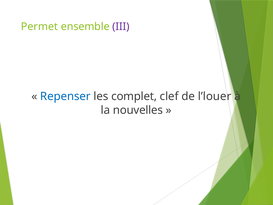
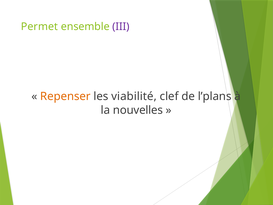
Repenser colour: blue -> orange (65, 96)
complet: complet -> viabilité (134, 96)
l’louer: l’louer -> l’plans (215, 96)
